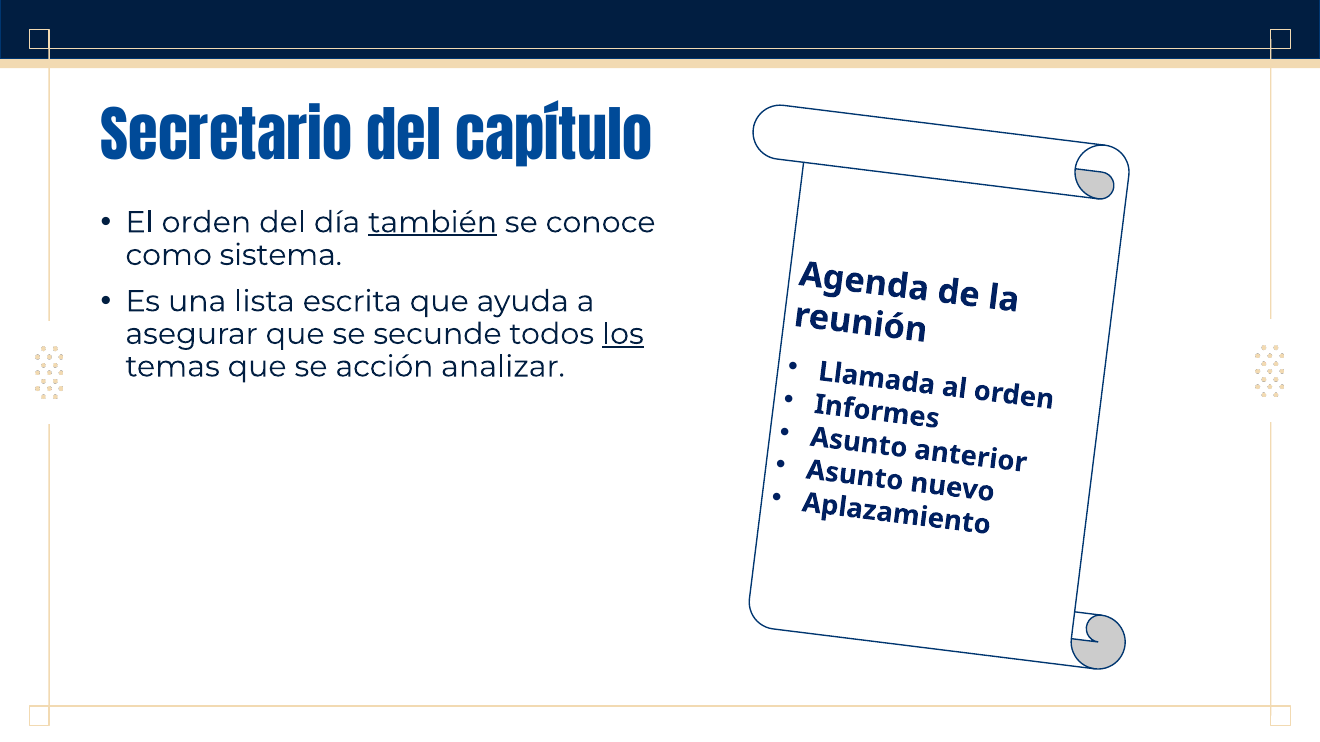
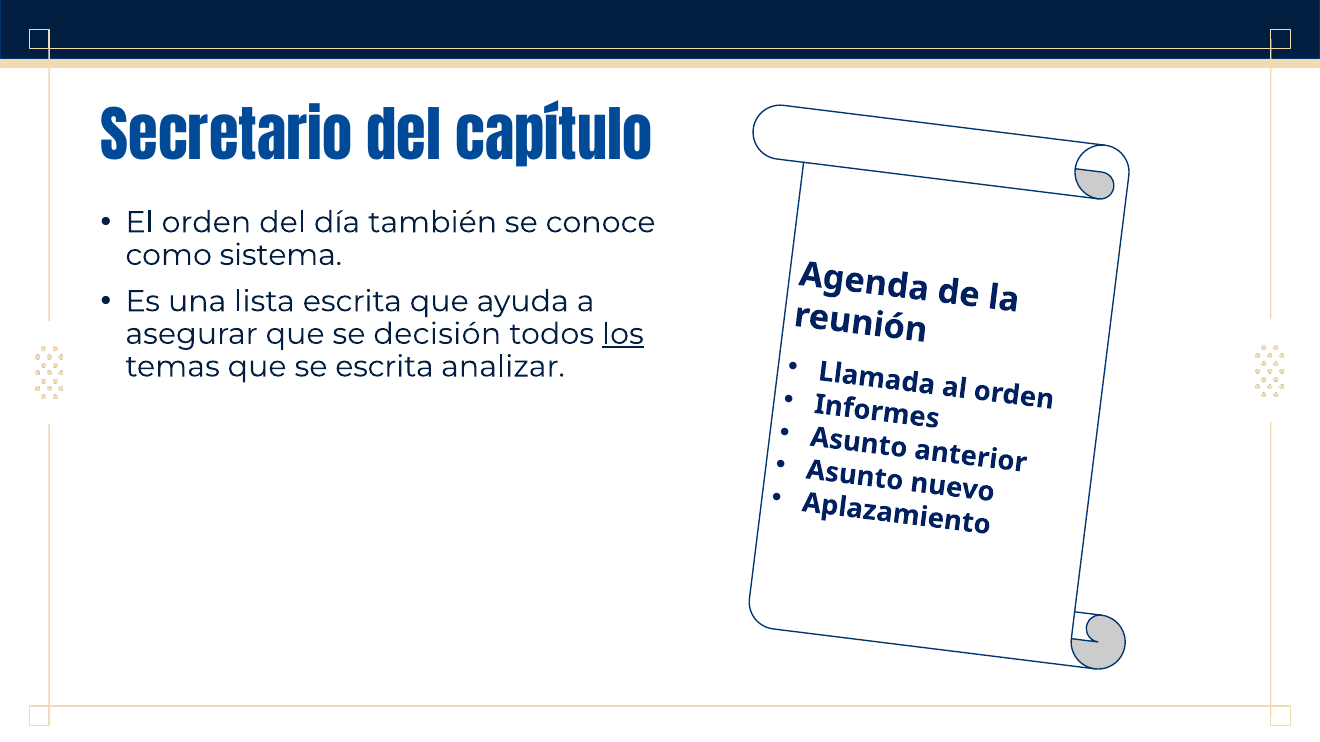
también underline: present -> none (433, 223)
secunde: secunde -> decisión (437, 334)
se acción: acción -> escrita (385, 367)
